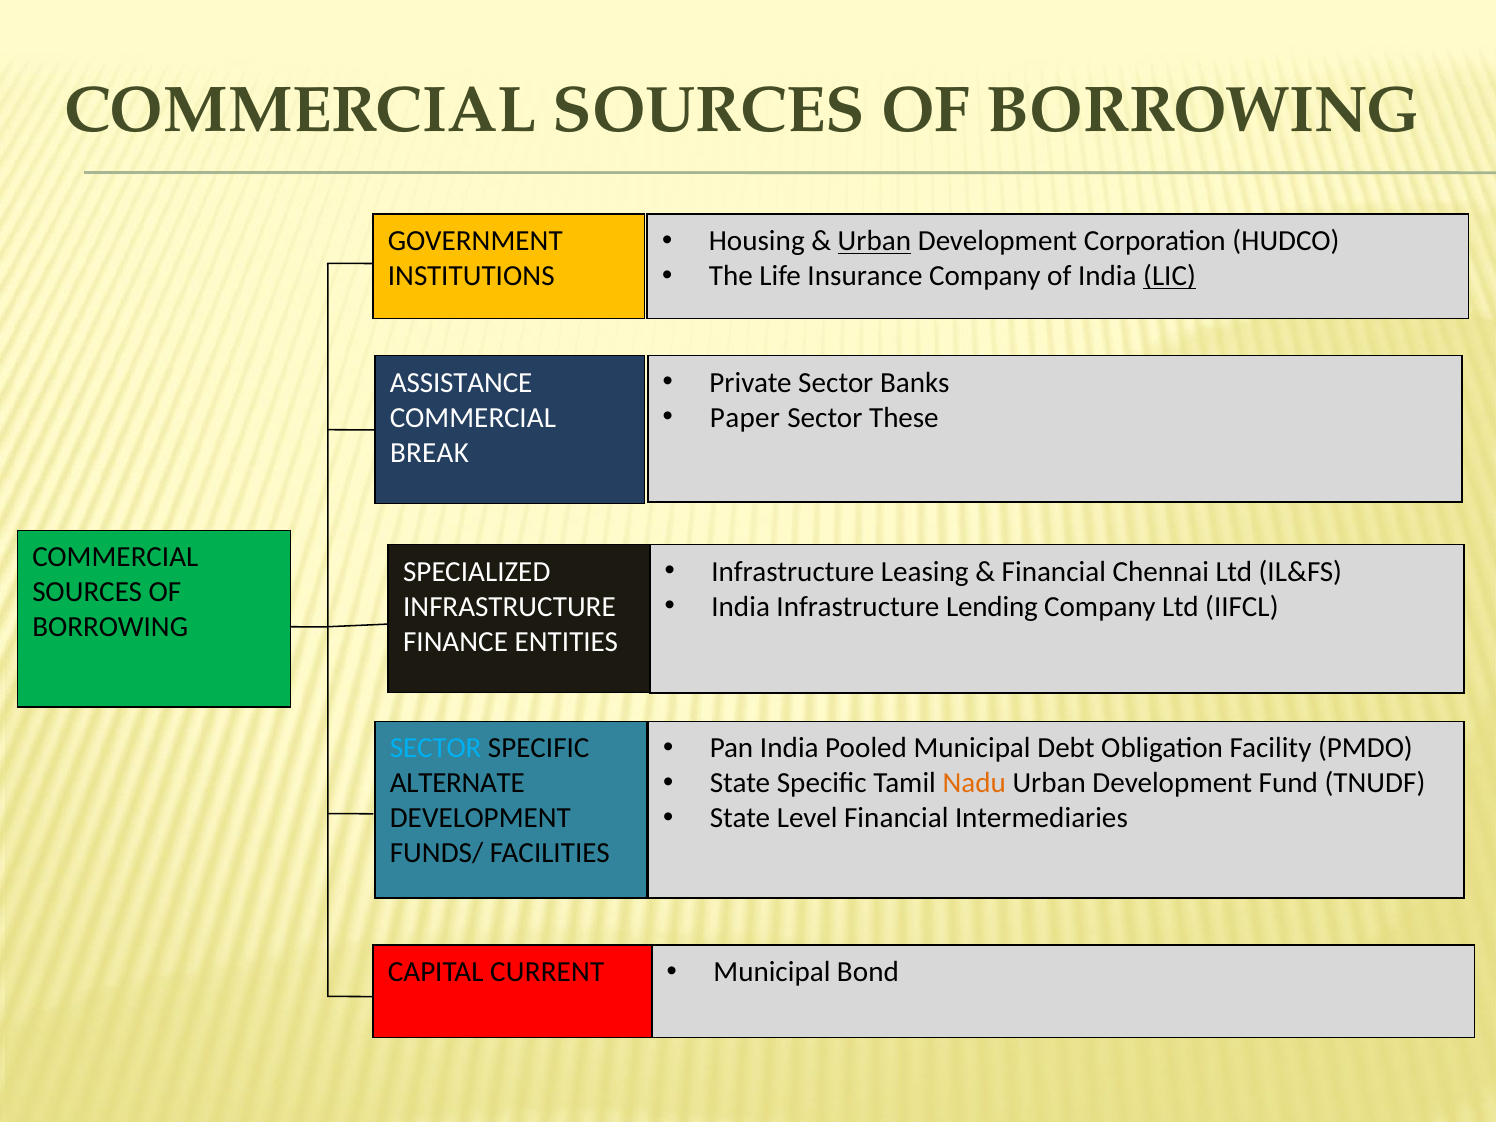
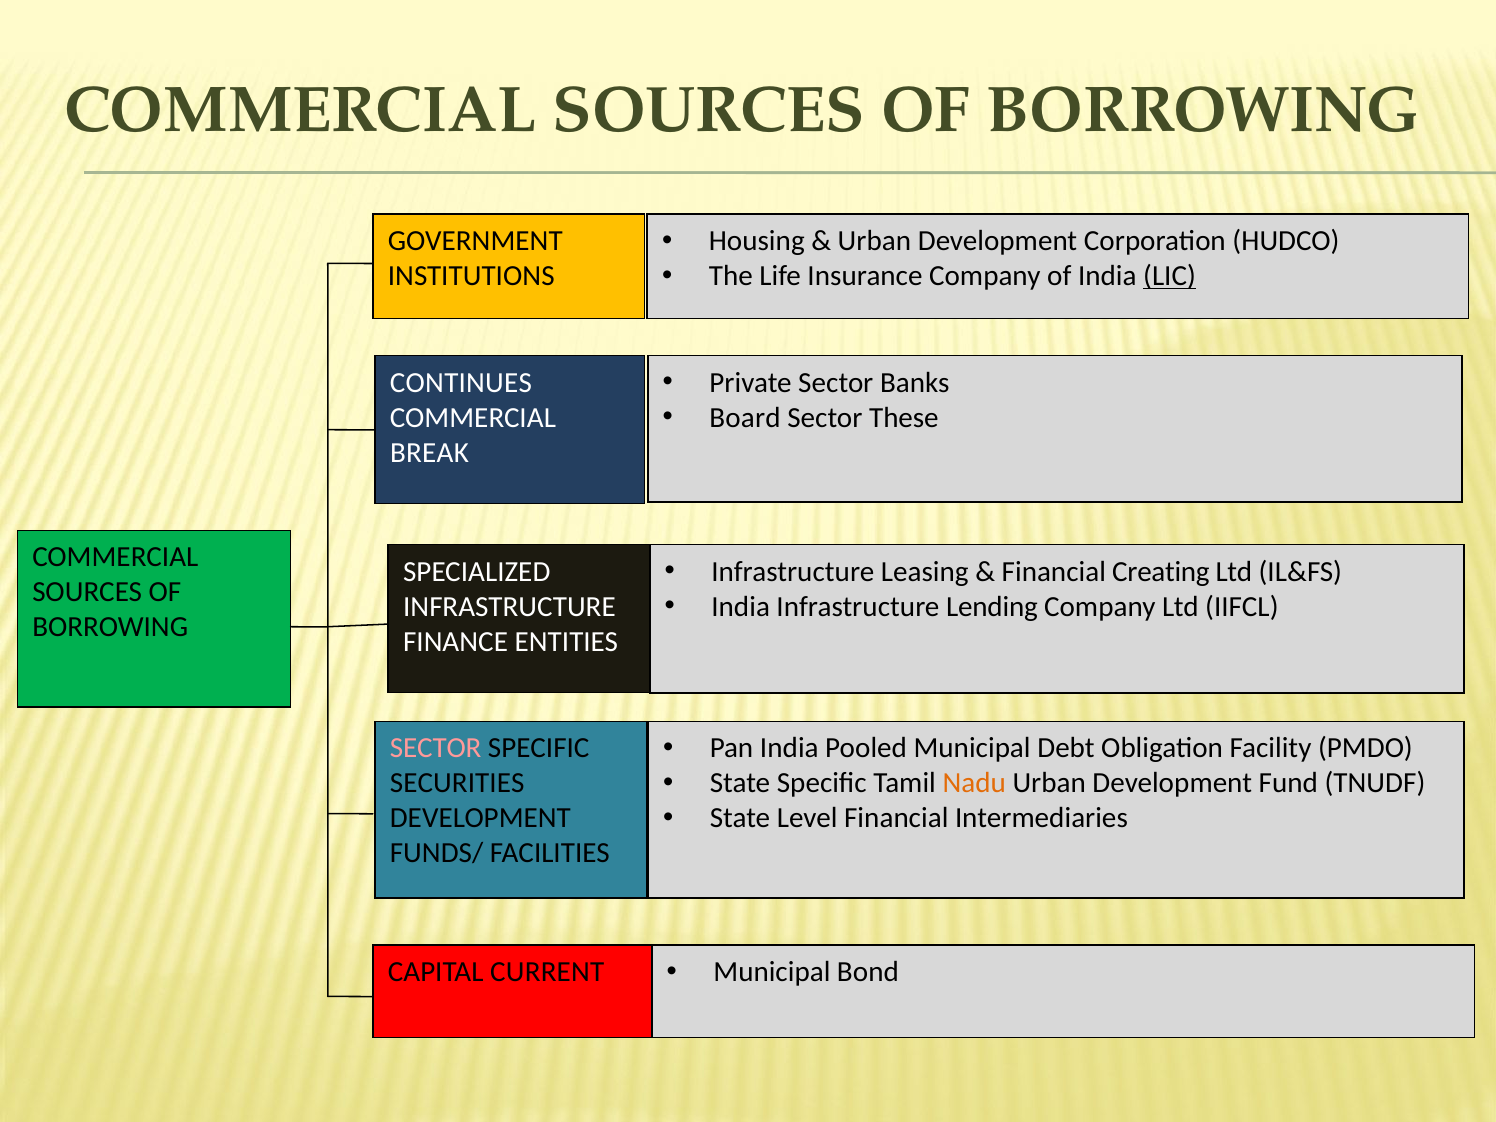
Urban underline: present -> none (874, 241)
ASSISTANCE: ASSISTANCE -> CONTINUES (461, 383)
Paper: Paper -> Board (745, 418)
Chennai: Chennai -> Creating (1161, 572)
SECTOR colour: light blue -> pink (436, 748)
ALTERNATE: ALTERNATE -> SECURITIES (457, 783)
